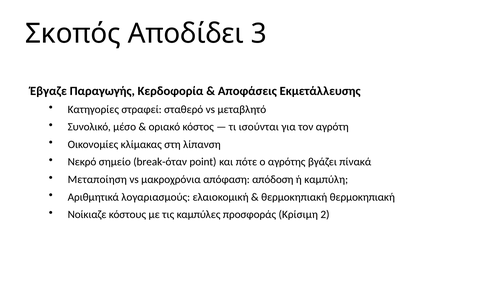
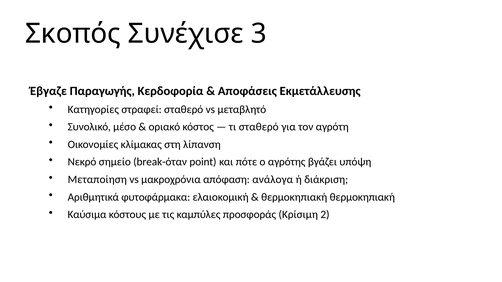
Αποδίδει: Αποδίδει -> Συνέχισε (186, 34)
τι ισούνται: ισούνται -> σταθερό (259, 127)
πίνακά: πίνακά -> υπόψη (355, 162)
απόδοση: απόδοση -> ανάλογα (273, 180)
καμπύλη: καμπύλη -> διάκριση (326, 180)
λογαριασμούς: λογαριασμούς -> φυτοφάρμακα (156, 197)
Νοίκιαζε: Νοίκιαζε -> Καύσιμα (87, 215)
